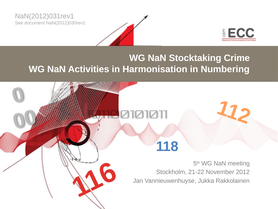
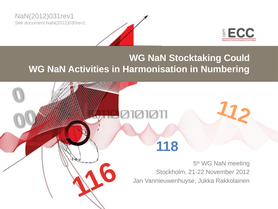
Crime: Crime -> Could (237, 58)
